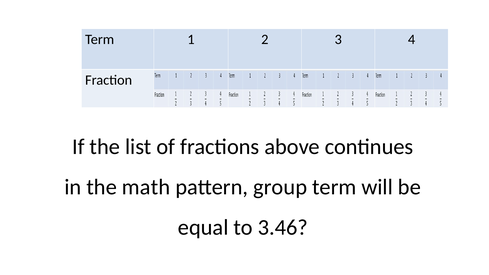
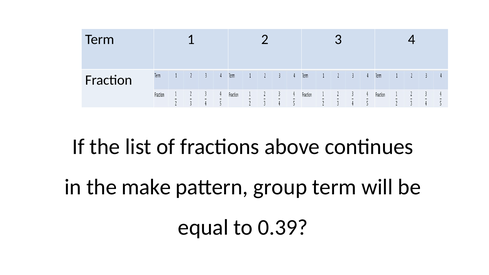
math: math -> make (146, 187)
3.46: 3.46 -> 0.39 (283, 228)
